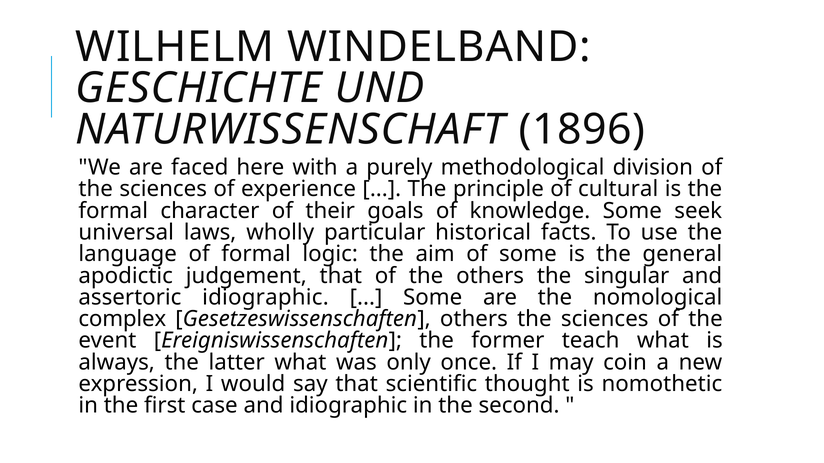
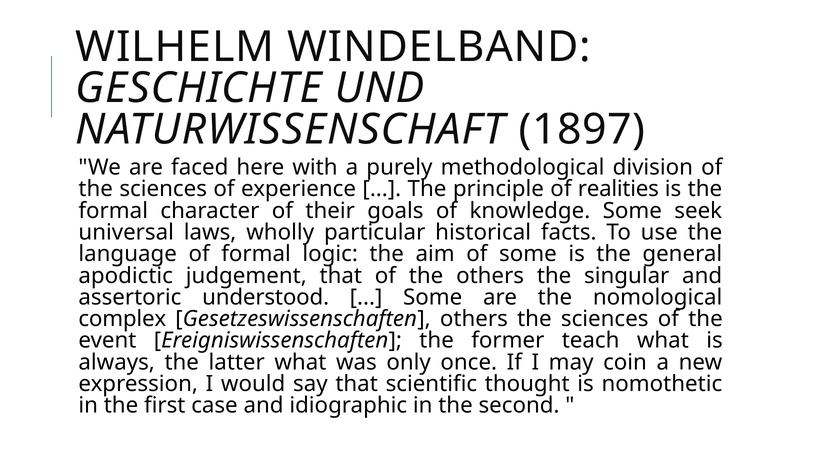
1896: 1896 -> 1897 (582, 130)
cultural: cultural -> realities (618, 189)
assertoric idiographic: idiographic -> understood (266, 298)
